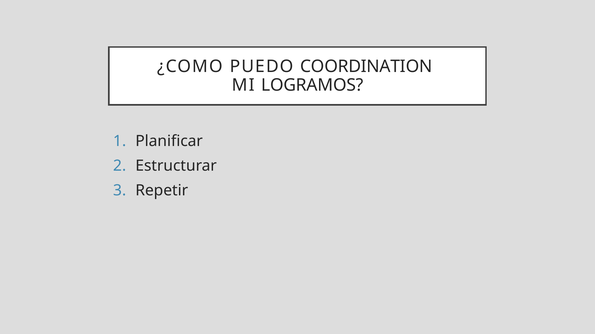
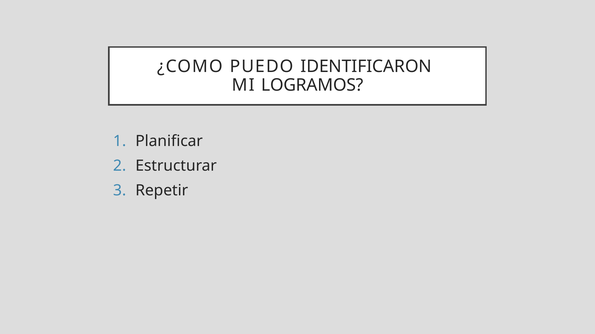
COORDINATION: COORDINATION -> IDENTIFICARON (366, 67)
